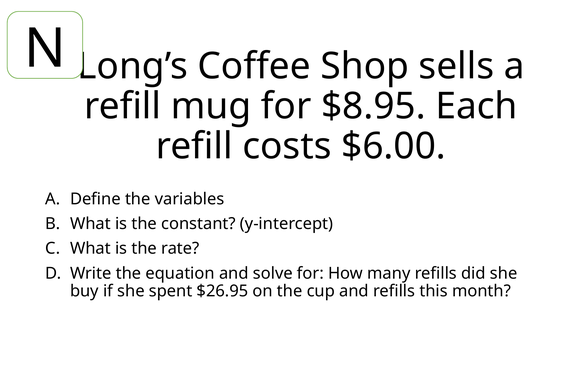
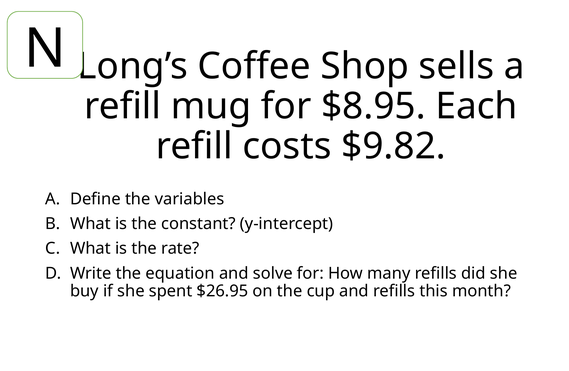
$6.00: $6.00 -> $9.82 (394, 146)
